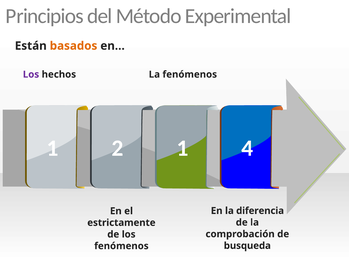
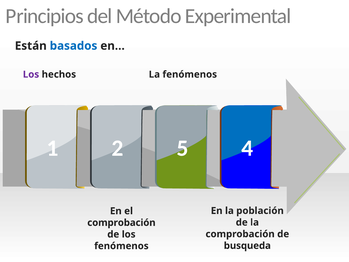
basados colour: orange -> blue (74, 46)
2 1: 1 -> 5 (183, 148)
diferencia: diferencia -> población (260, 211)
estrictamente: estrictamente -> comprobación (121, 222)
